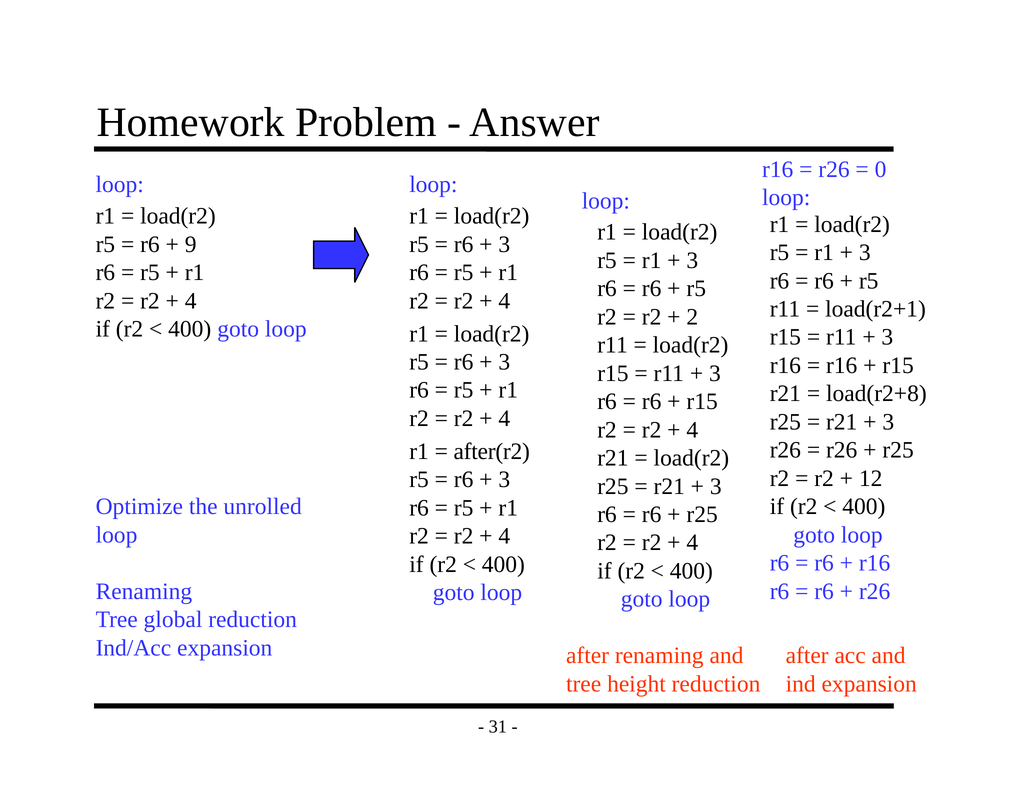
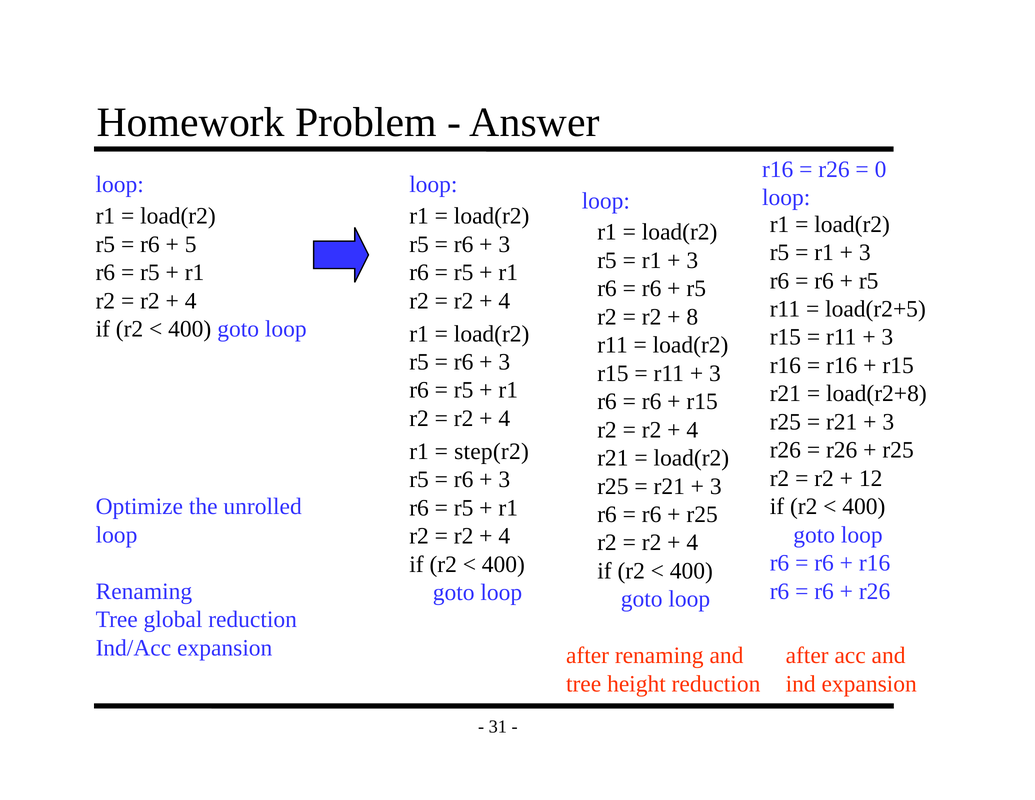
9: 9 -> 5 (191, 244)
load(r2+1: load(r2+1 -> load(r2+5 (875, 309)
2: 2 -> 8 (692, 317)
after(r2: after(r2 -> step(r2 (492, 451)
